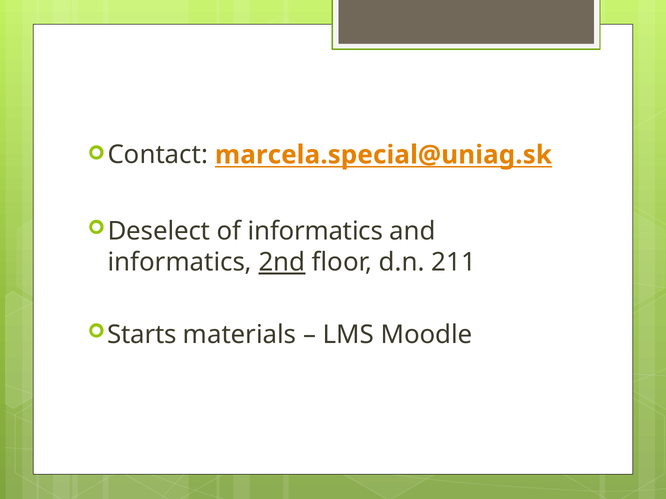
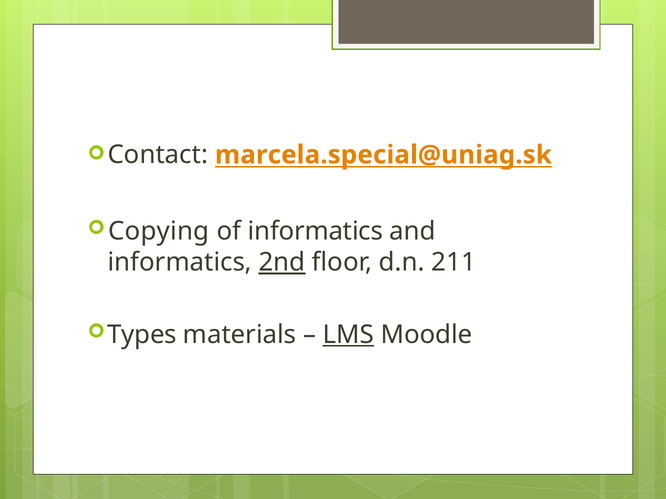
Deselect: Deselect -> Copying (159, 232)
Starts: Starts -> Types (142, 335)
LMS underline: none -> present (348, 335)
